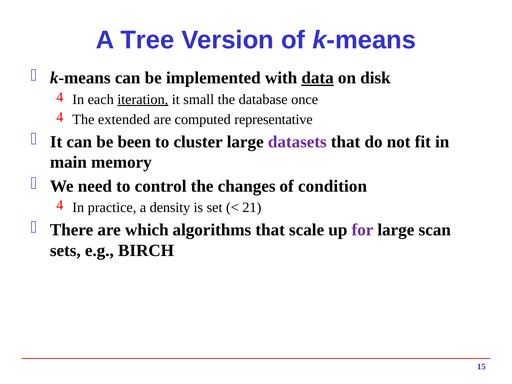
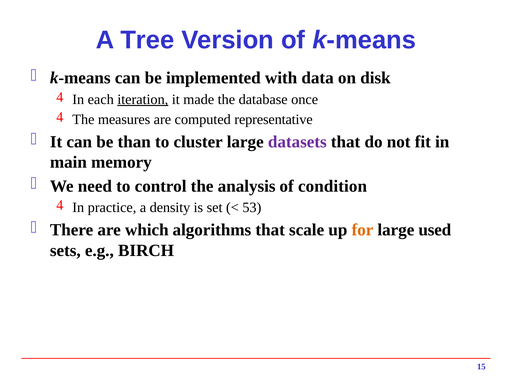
data underline: present -> none (318, 78)
small: small -> made (199, 99)
extended: extended -> measures (124, 119)
been: been -> than (134, 142)
changes: changes -> analysis (247, 186)
21: 21 -> 53 (252, 208)
for colour: purple -> orange (363, 230)
scan: scan -> used (435, 230)
